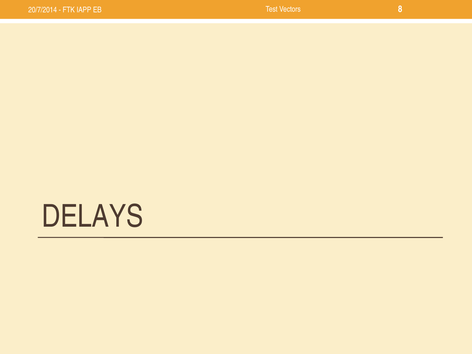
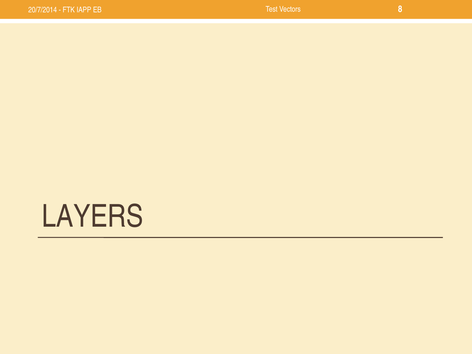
DELAYS: DELAYS -> LAYERS (93, 216)
